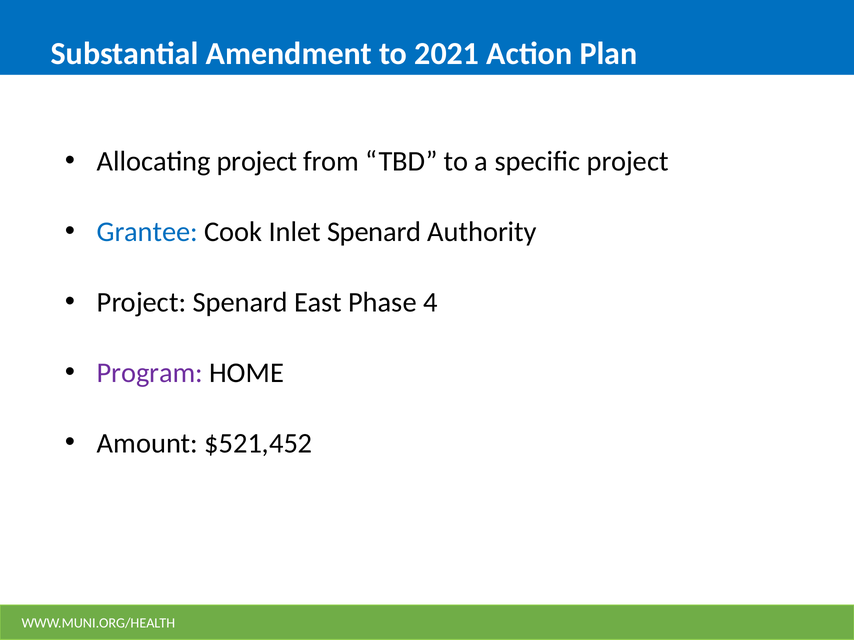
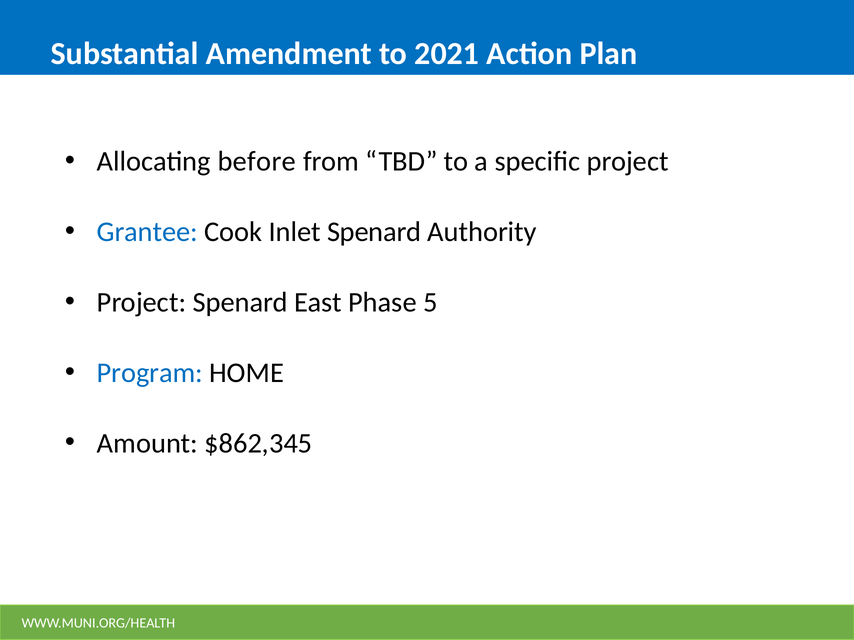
Allocating project: project -> before (257, 162)
4: 4 -> 5 (430, 303)
Program colour: purple -> blue (150, 373)
$521,452: $521,452 -> $862,345 (258, 443)
